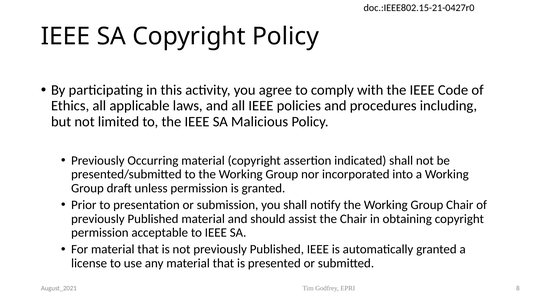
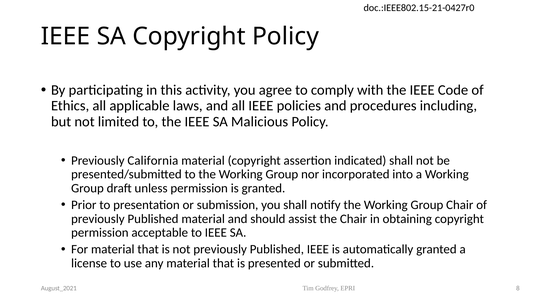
Occurring: Occurring -> California (153, 160)
